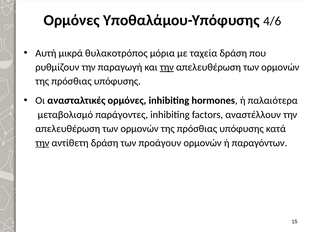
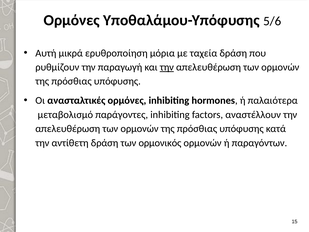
4/6: 4/6 -> 5/6 (272, 21)
θυλακοτρόπος: θυλακοτρόπος -> ερυθροποίηση (116, 53)
την underline: present -> none (42, 143)
προάγουν: προάγουν -> ορμονικός (160, 143)
